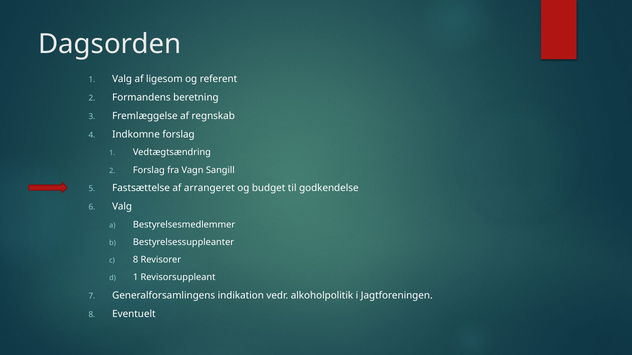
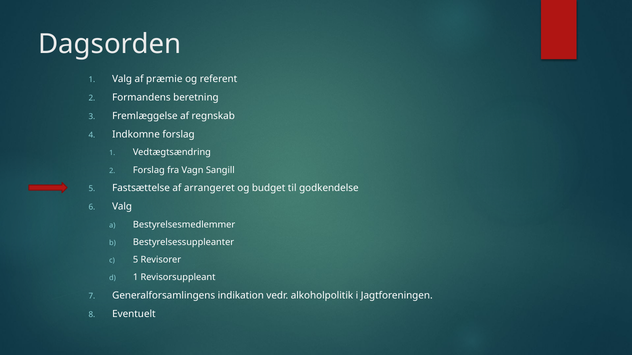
ligesom: ligesom -> præmie (164, 79)
8: 8 -> 5 (136, 260)
